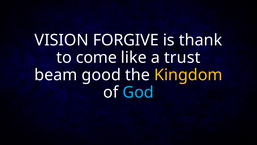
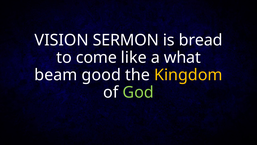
FORGIVE: FORGIVE -> SERMON (126, 40)
thank: thank -> bread (201, 40)
trust: trust -> what (182, 57)
God colour: light blue -> light green (138, 92)
